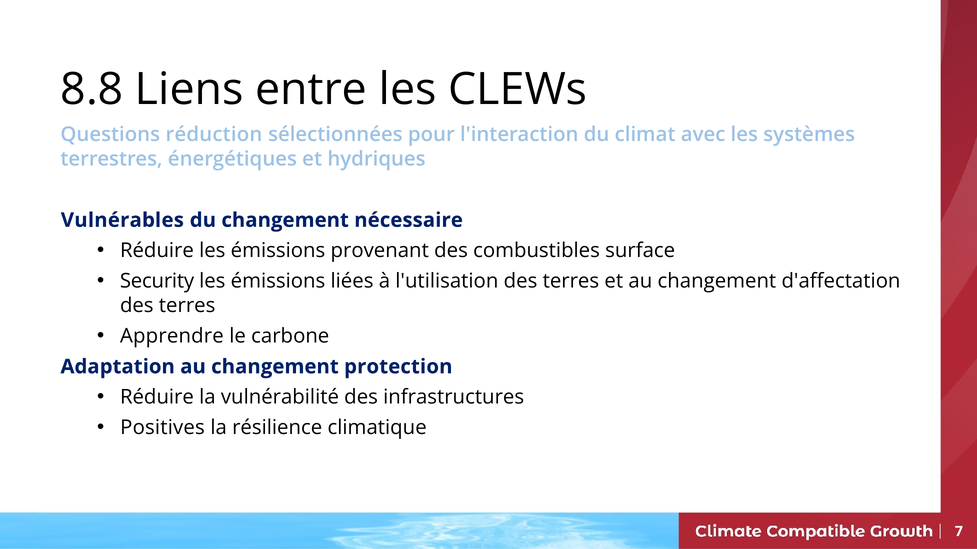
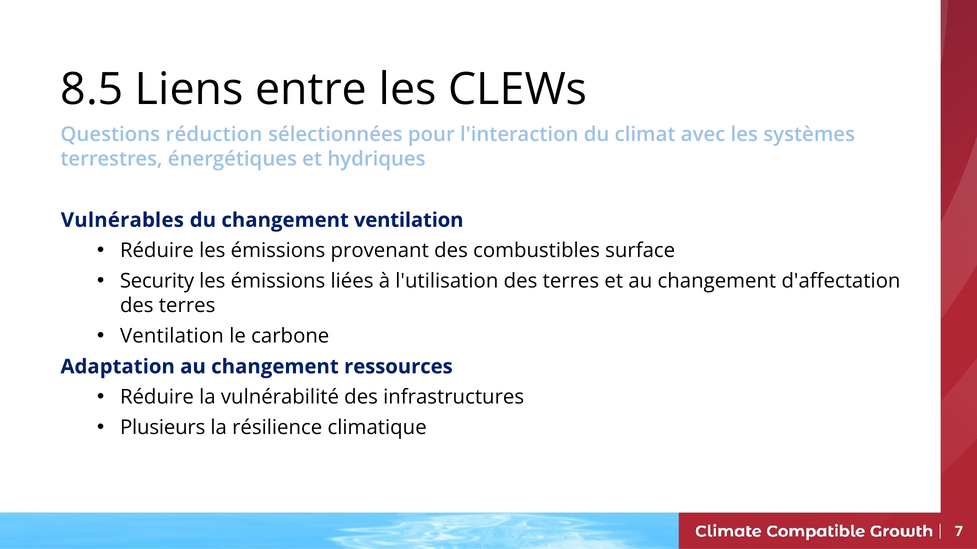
8.8: 8.8 -> 8.5 (92, 89)
changement nécessaire: nécessaire -> ventilation (409, 220)
Apprendre: Apprendre -> Ventilation (172, 336)
protection: protection -> ressources (398, 367)
Positives: Positives -> Plusieurs (163, 428)
